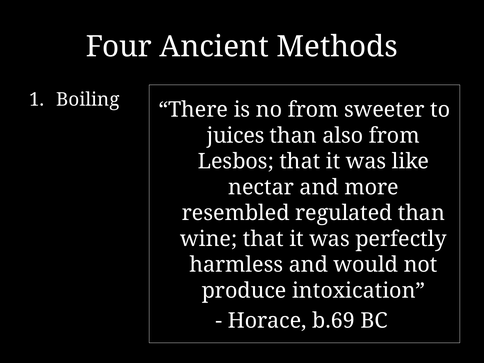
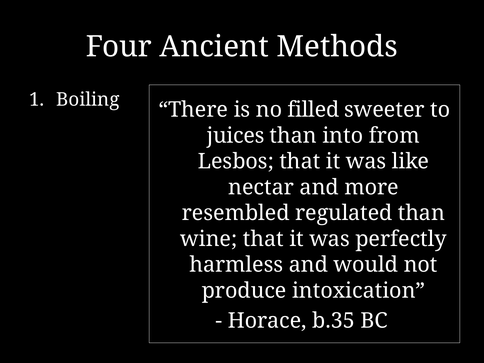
no from: from -> filled (313, 110)
also: also -> into (343, 136)
b.69: b.69 -> b.35 (334, 321)
